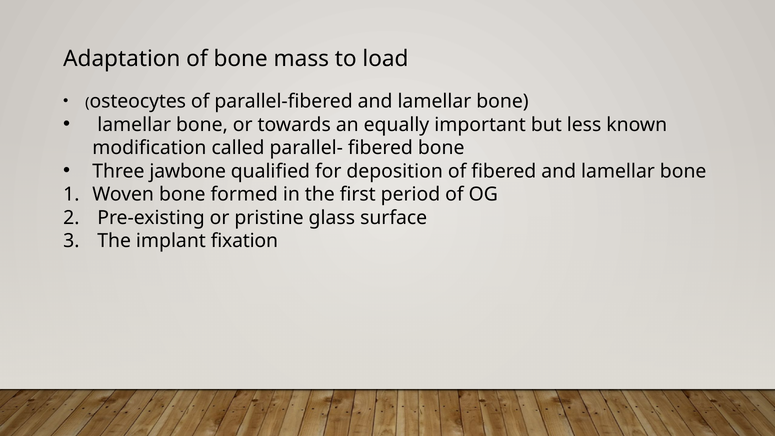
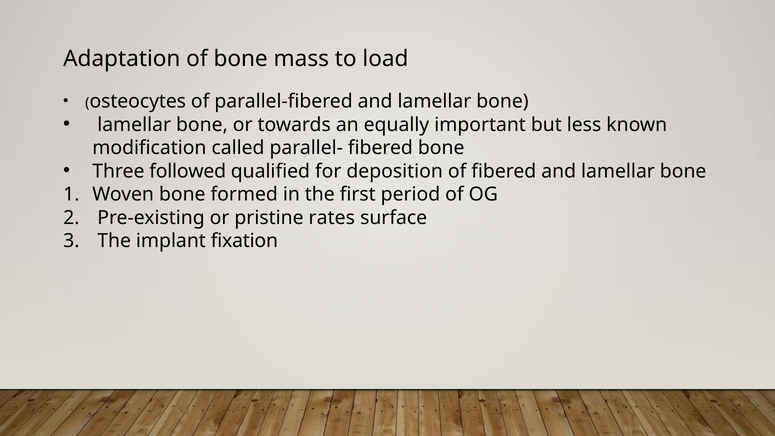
jawbone: jawbone -> followed (188, 171)
glass: glass -> rates (332, 218)
